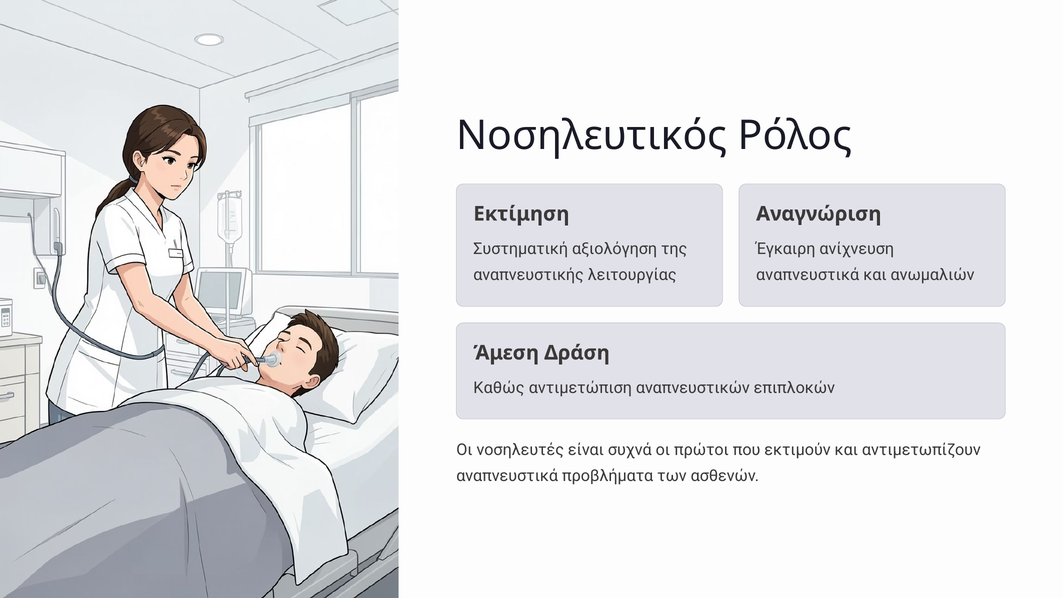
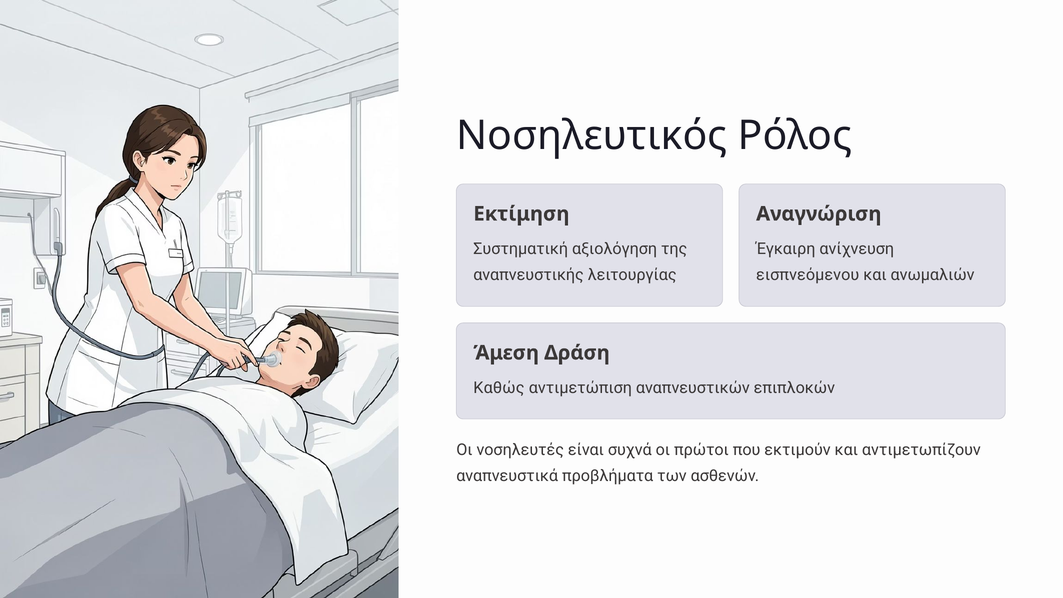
αναπνευστικά: αναπνευστικά -> εισπνεόμενου (808, 275)
